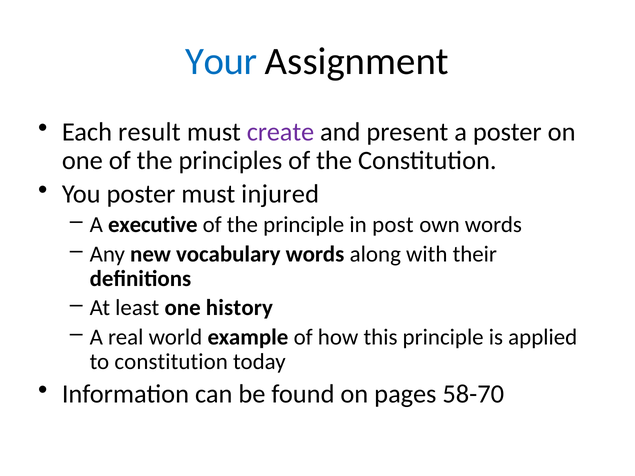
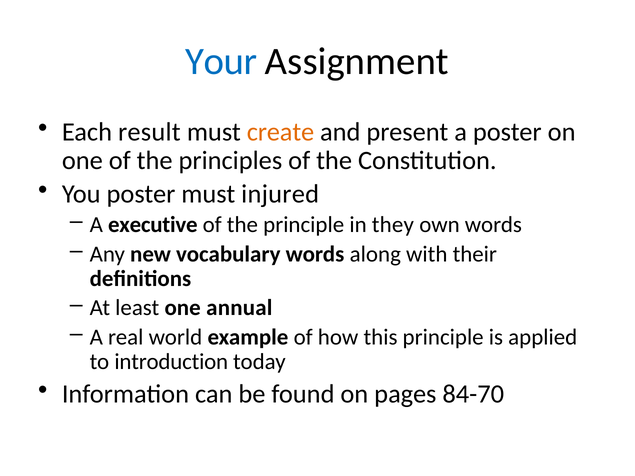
create colour: purple -> orange (281, 132)
post: post -> they (393, 225)
history: history -> annual (239, 308)
to constitution: constitution -> introduction (171, 362)
58-70: 58-70 -> 84-70 (473, 394)
